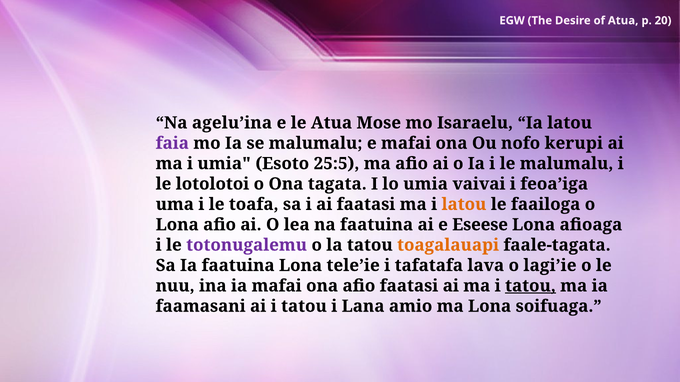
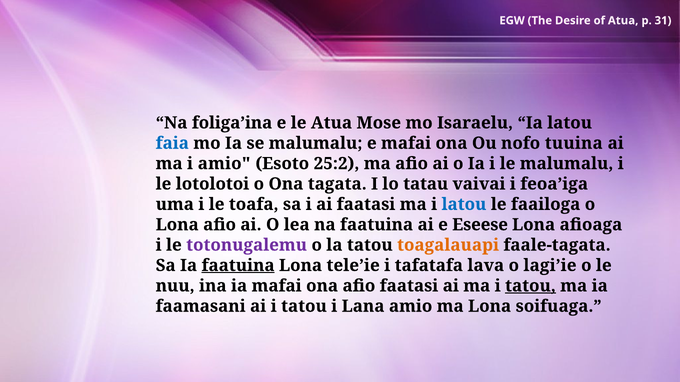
20: 20 -> 31 (663, 21)
agelu’ina: agelu’ina -> foliga’ina (232, 123)
faia colour: purple -> blue (172, 143)
kerupi: kerupi -> tuuina (574, 143)
i umia: umia -> amio (224, 164)
25:5: 25:5 -> 25:2 (336, 164)
lo umia: umia -> tatau (426, 184)
latou colour: orange -> blue (464, 205)
faatuina underline: none -> present (238, 266)
